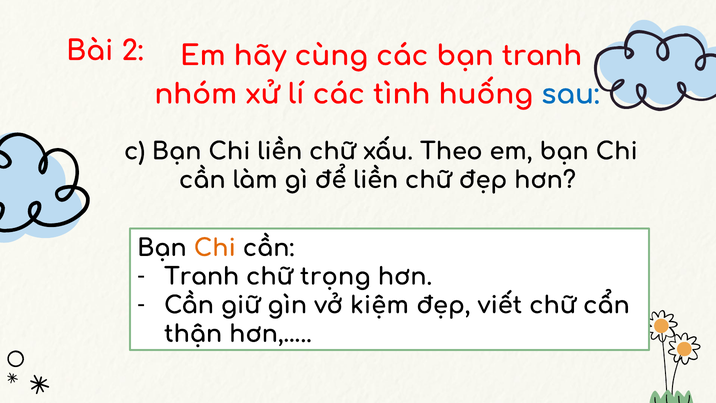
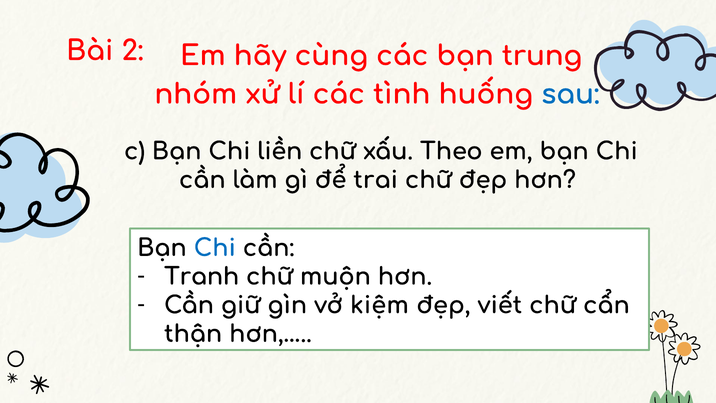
bạn tranh: tranh -> trung (542, 56)
để liền: liền -> trai (376, 180)
Chi colour: orange -> blue (215, 248)
trọng: trọng -> muộn (335, 277)
